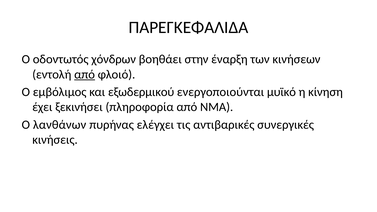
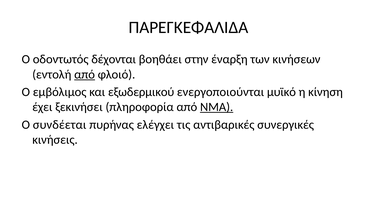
χόνδρων: χόνδρων -> δέχονται (114, 59)
ΝΜΑ underline: none -> present (217, 107)
λανθάνων: λανθάνων -> συνδέεται (60, 125)
